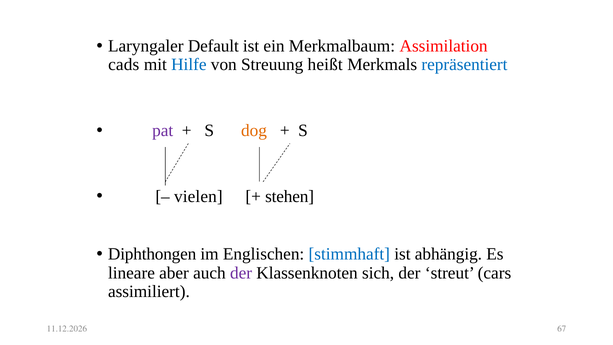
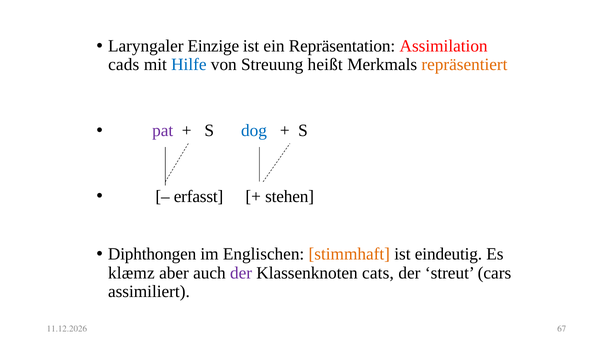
Default: Default -> Einzige (213, 46)
Merkmalbaum: Merkmalbaum -> Repräsentation (342, 46)
repräsentiert colour: blue -> orange (464, 65)
dog colour: orange -> blue (254, 131)
vielen: vielen -> erfasst (199, 196)
stimmhaft colour: blue -> orange (349, 254)
abhängig: abhängig -> eindeutig (448, 254)
lineare: lineare -> klæmz (131, 273)
sich: sich -> cats (378, 273)
